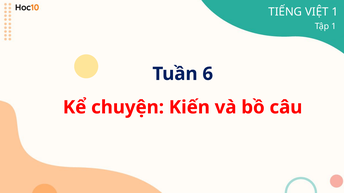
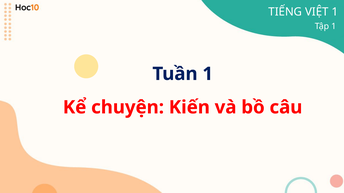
Tuần 6: 6 -> 1 (208, 74)
